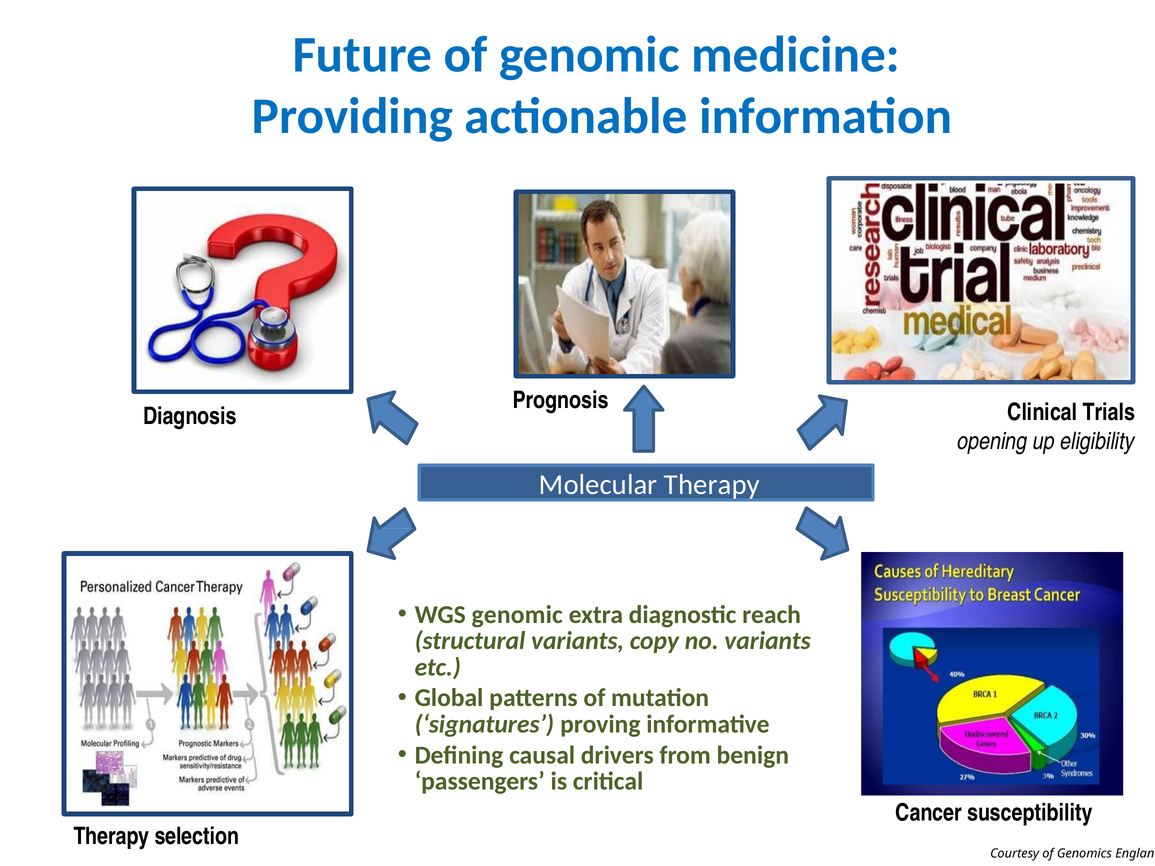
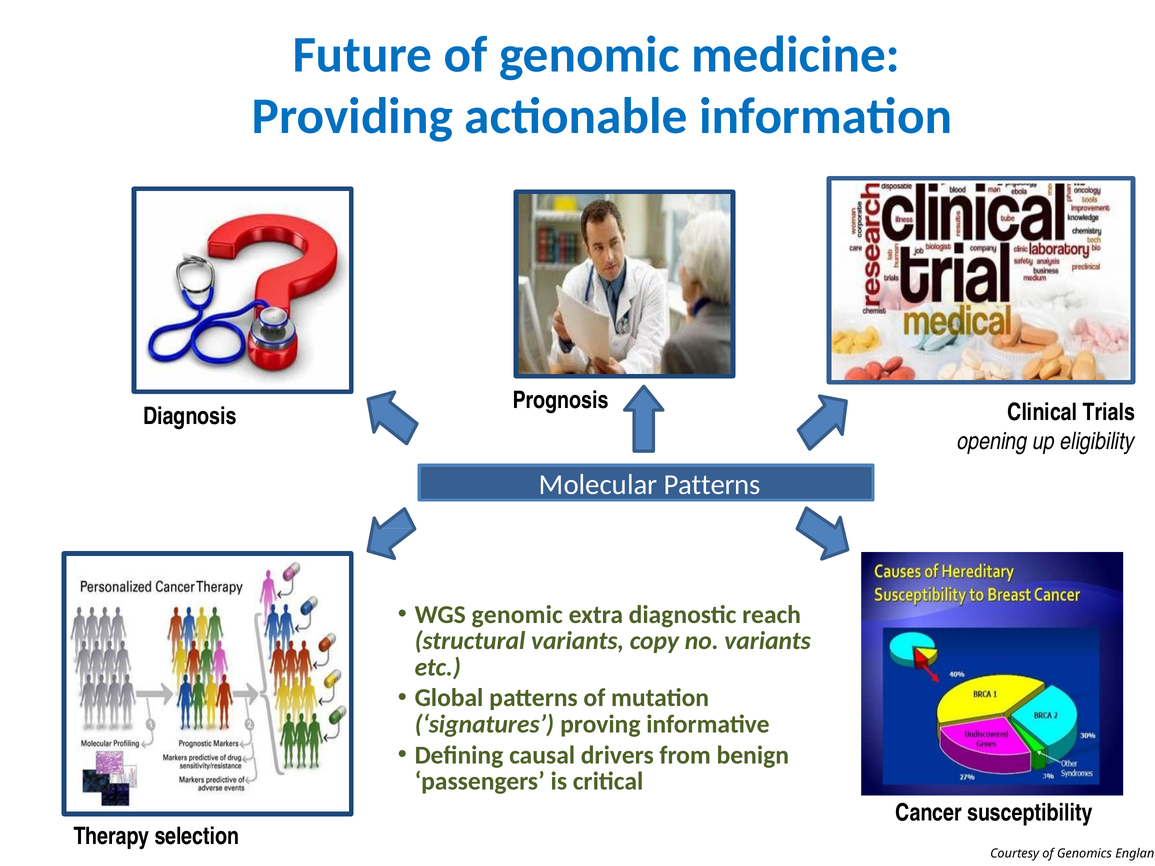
Molecular Therapy: Therapy -> Patterns (712, 485)
